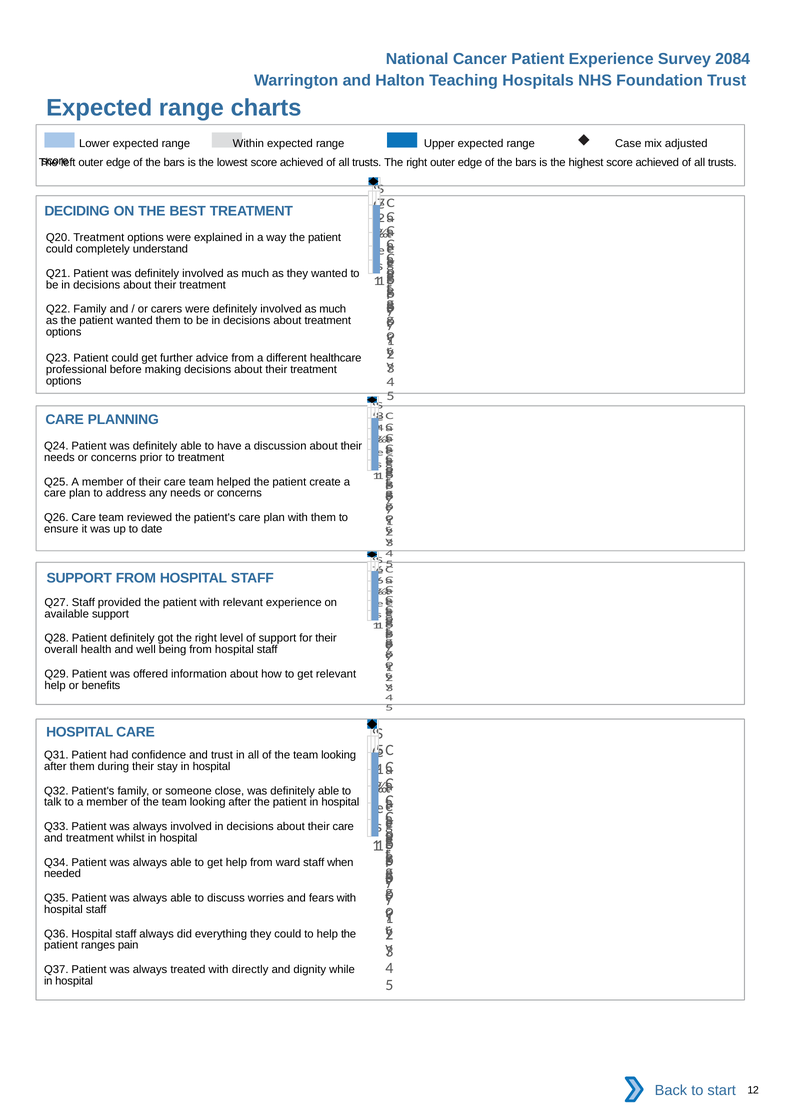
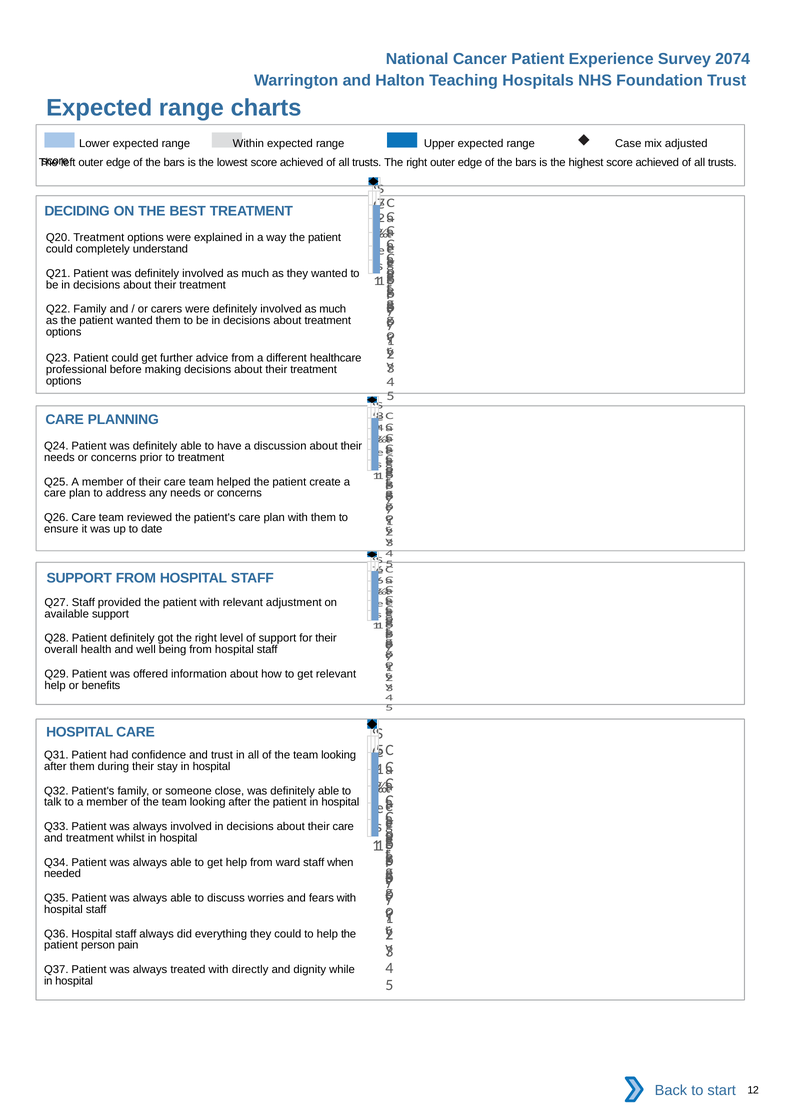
2084: 2084 -> 2074 (733, 59)
relevant experience: experience -> adjustment (294, 602)
ranges: ranges -> person (98, 945)
